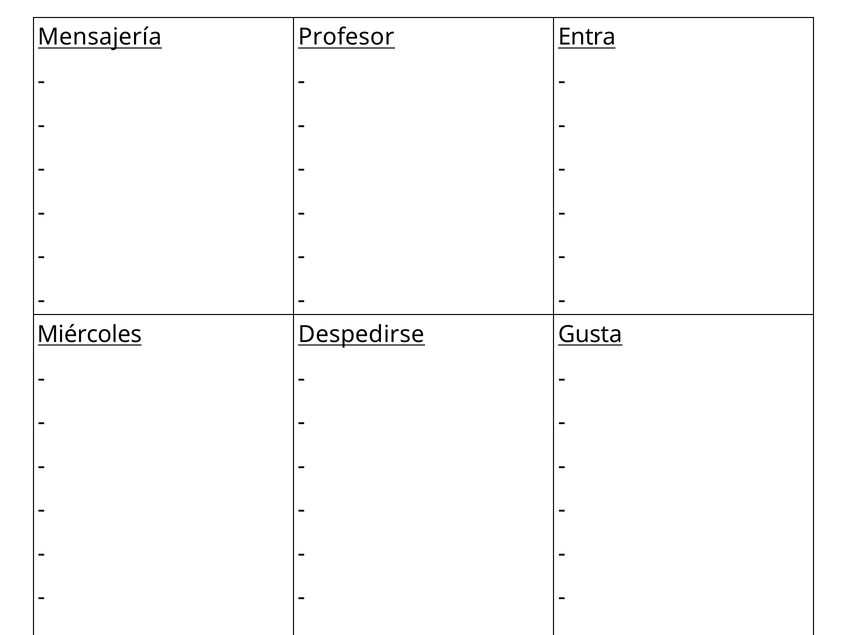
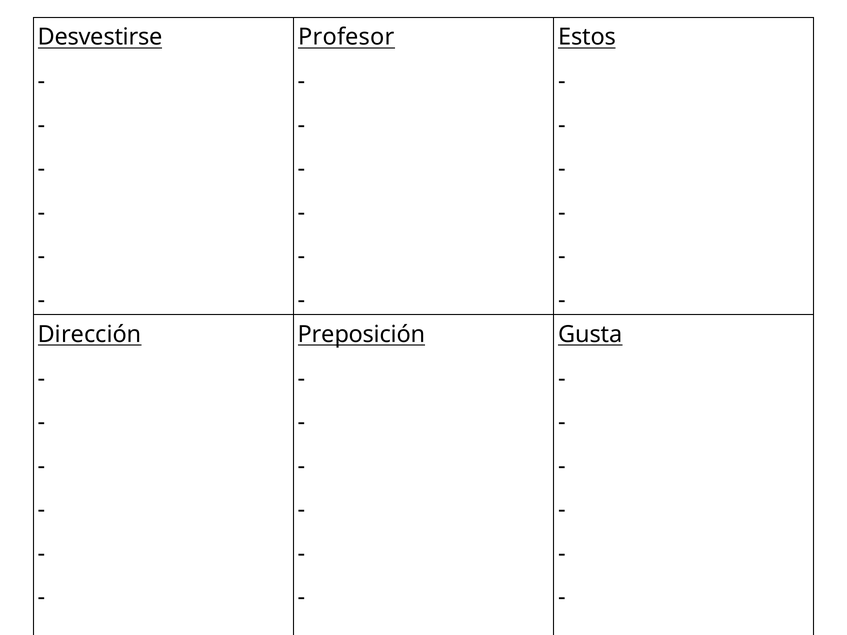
Mensajería: Mensajería -> Desvestirse (100, 37)
Entra: Entra -> Estos (587, 37)
Miércoles: Miércoles -> Dirección (90, 335)
Despedirse: Despedirse -> Preposición (362, 335)
